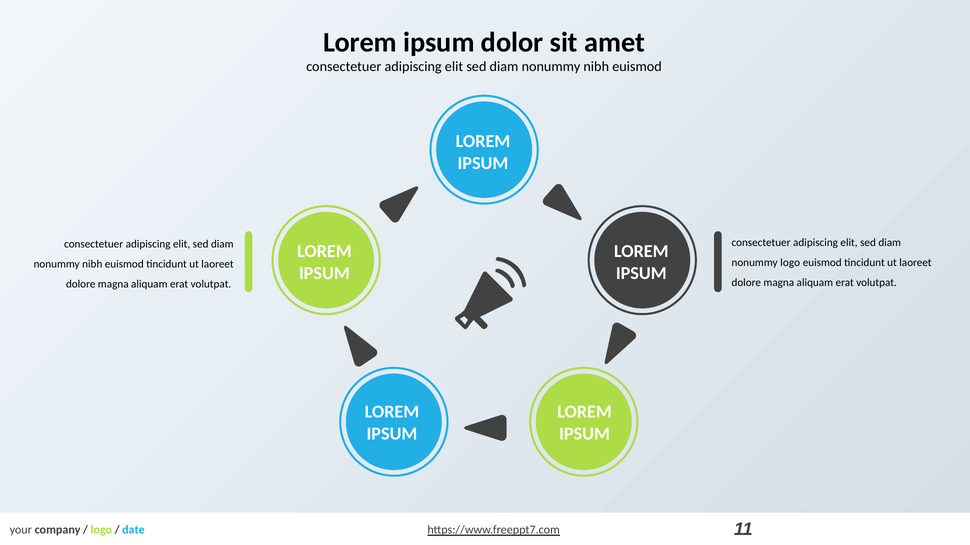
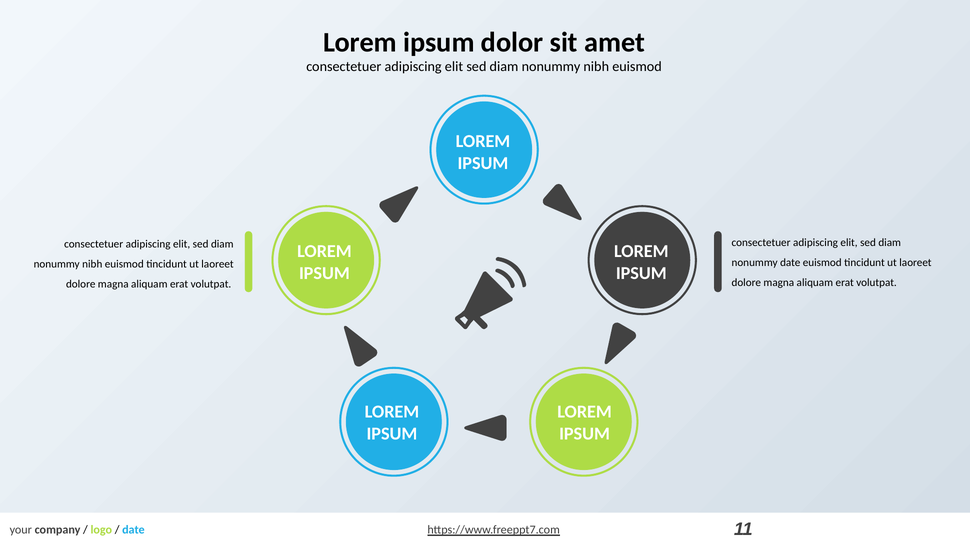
nonummy logo: logo -> date (790, 263)
